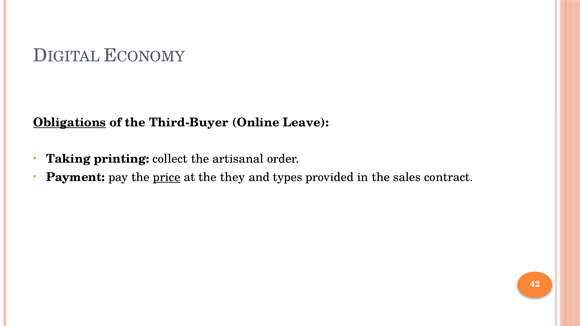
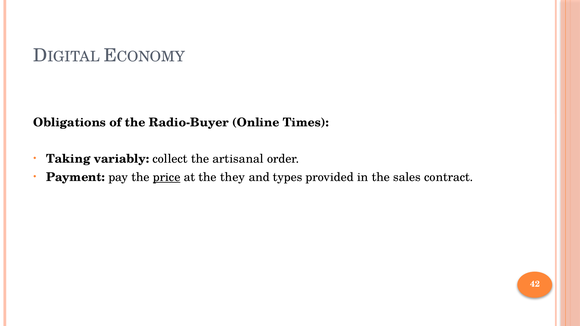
Obligations underline: present -> none (70, 123)
Third-Buyer: Third-Buyer -> Radio-Buyer (189, 123)
Leave: Leave -> Times (306, 123)
printing: printing -> variably (121, 159)
